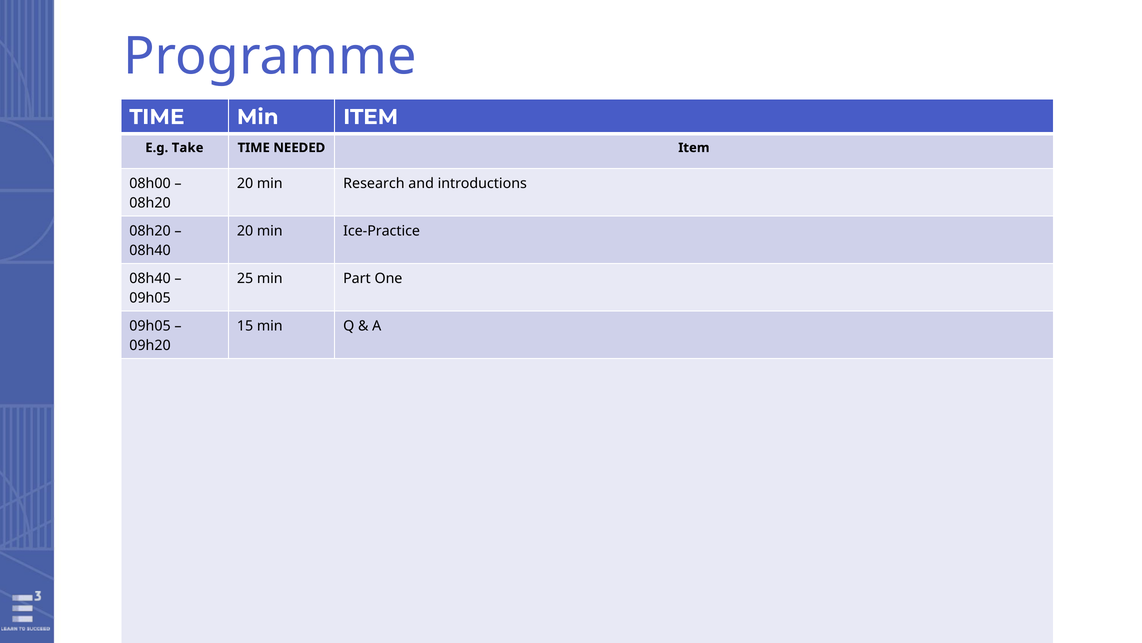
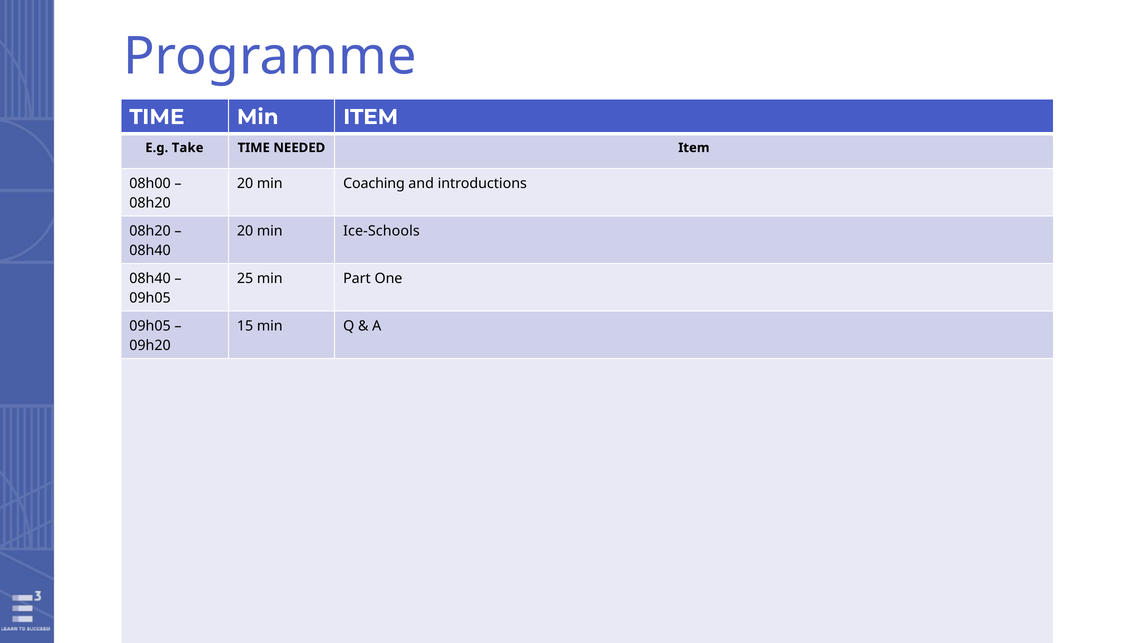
Research: Research -> Coaching (374, 183)
Ice-Practice: Ice-Practice -> Ice-Schools (381, 231)
